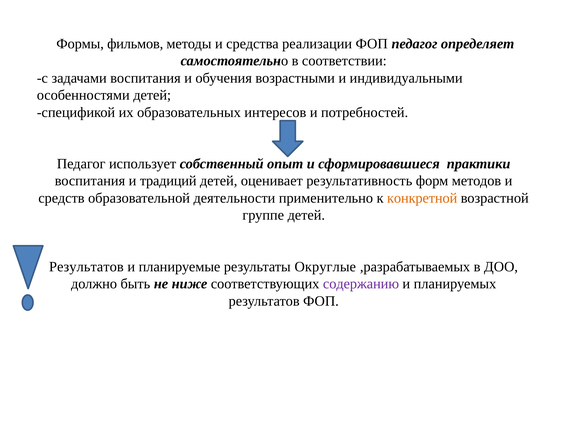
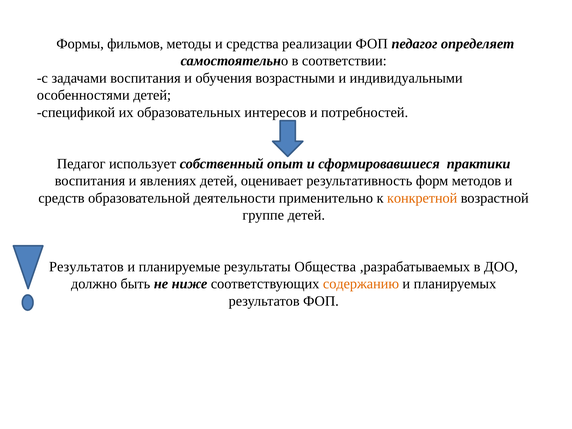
традиций: традиций -> явлениях (168, 181)
Округлые: Округлые -> Общества (325, 267)
содержанию colour: purple -> orange (361, 284)
